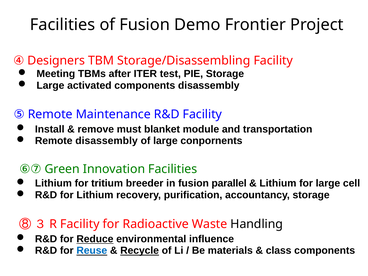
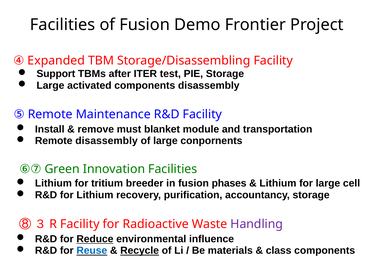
Designers: Designers -> Expanded (56, 61)
Meeting: Meeting -> Support (56, 74)
parallel: parallel -> phases (229, 183)
Handling colour: black -> purple (257, 224)
